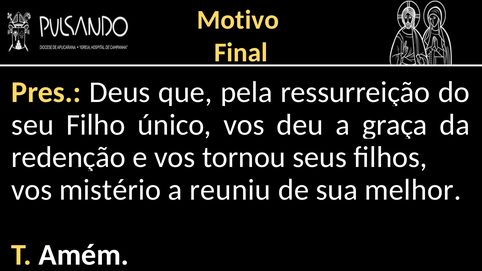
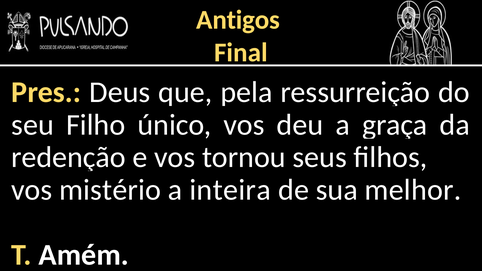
Motivo: Motivo -> Antigos (238, 20)
reuniu: reuniu -> inteira (230, 190)
